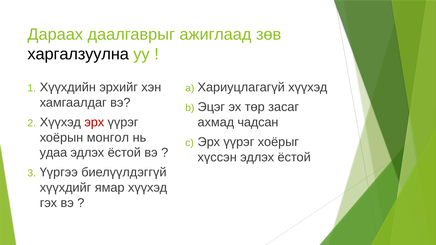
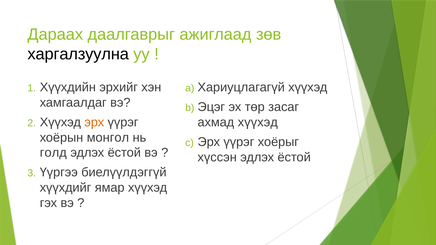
ахмад чадсан: чадсан -> хүүхэд (258, 122)
эрх colour: red -> orange (94, 122)
удаа: удаа -> голд (53, 153)
